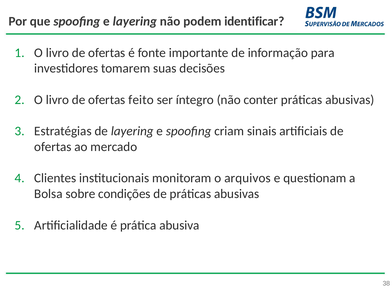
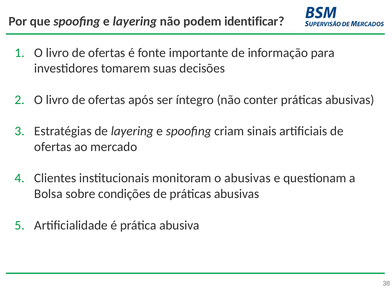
feito: feito -> após (141, 100)
o arquivos: arquivos -> abusivas (248, 178)
